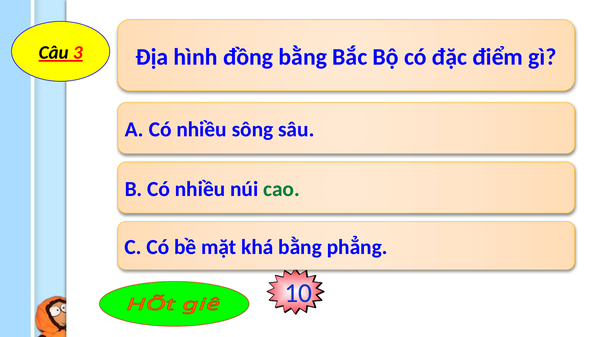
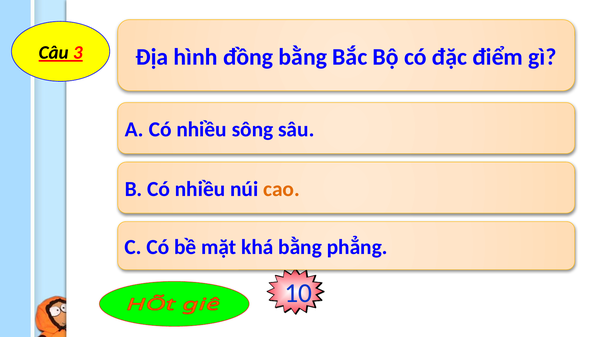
cao colour: green -> orange (282, 189)
